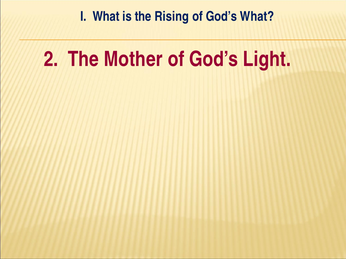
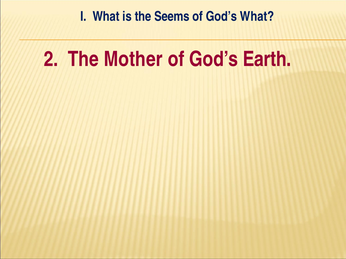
Rising: Rising -> Seems (172, 16)
Light: Light -> Earth (267, 59)
